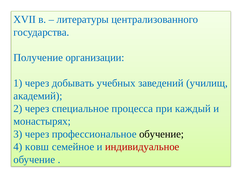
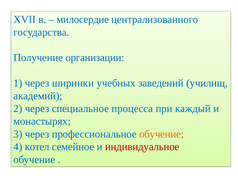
литературы: литературы -> милосердие (83, 19)
добывать: добывать -> ширинки (73, 83)
обучение colour: black -> orange (162, 134)
ковш: ковш -> котел (37, 146)
